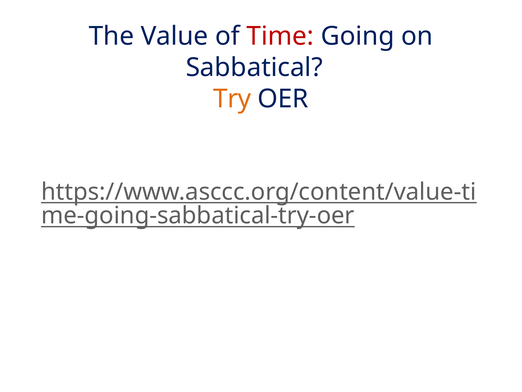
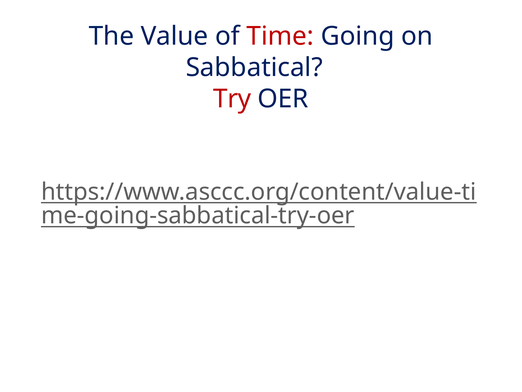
Try colour: orange -> red (232, 99)
